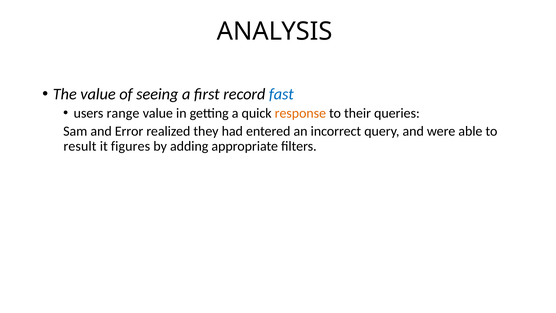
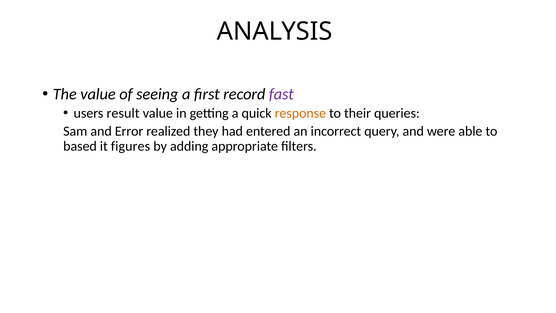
fast colour: blue -> purple (281, 94)
range: range -> result (123, 113)
result: result -> based (80, 146)
